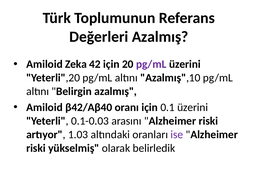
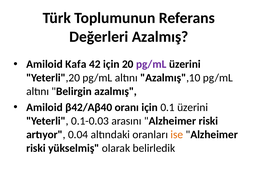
Zeka: Zeka -> Kafa (76, 64)
1.03: 1.03 -> 0.04 (78, 134)
ise colour: purple -> orange (177, 134)
